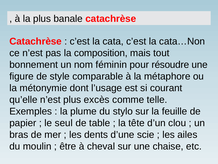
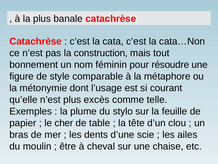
composition: composition -> construction (101, 53)
seul: seul -> cher (64, 123)
